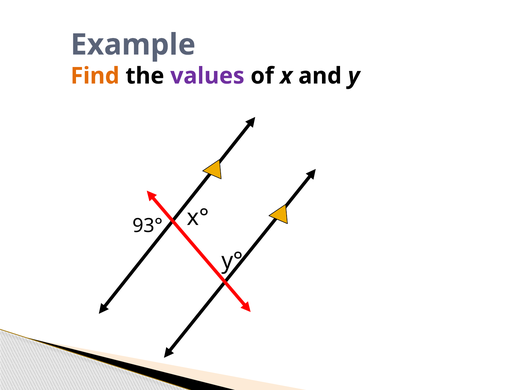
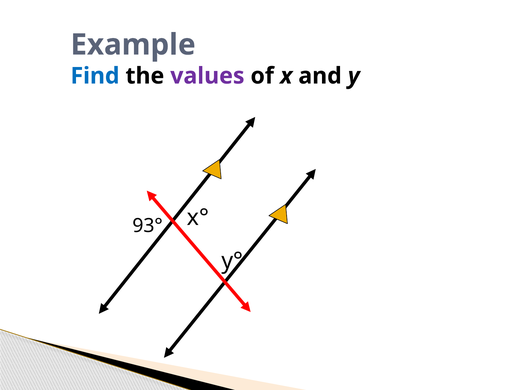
Find colour: orange -> blue (95, 76)
